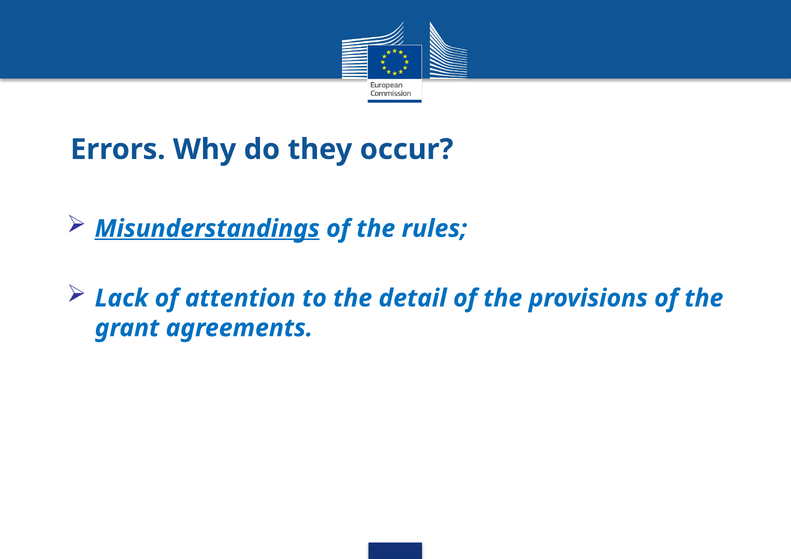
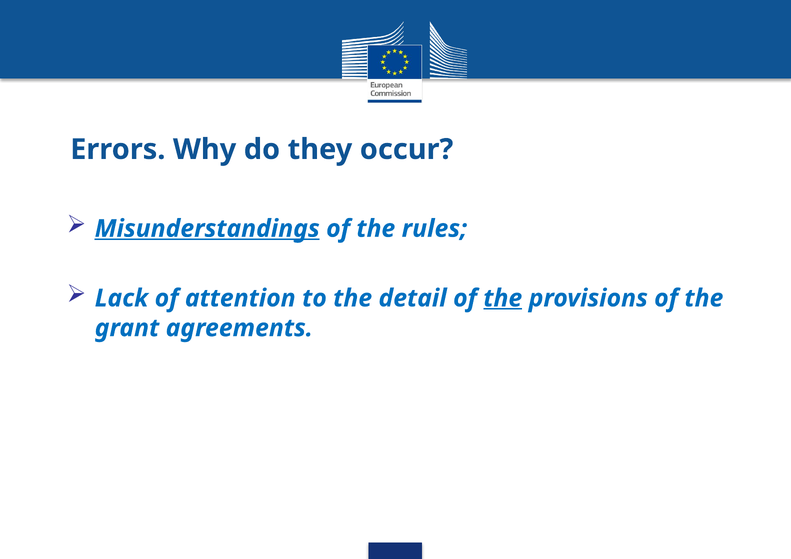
the underline: none -> present (503, 298)
